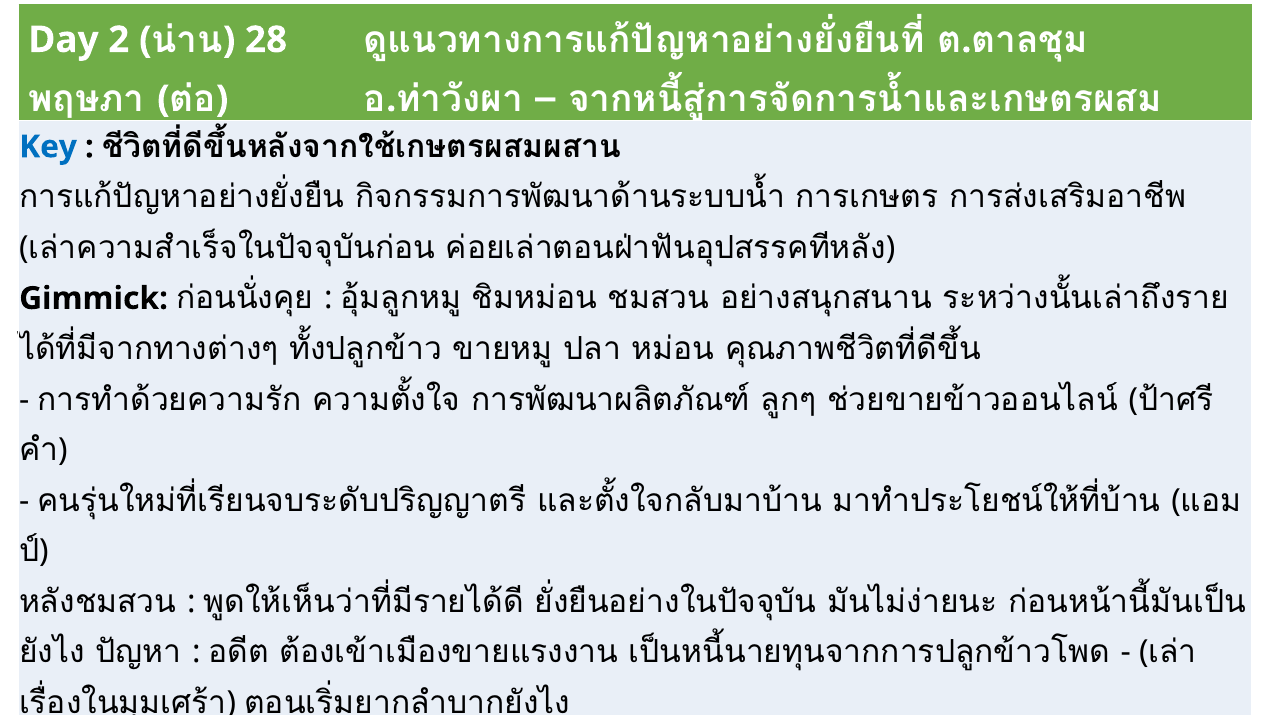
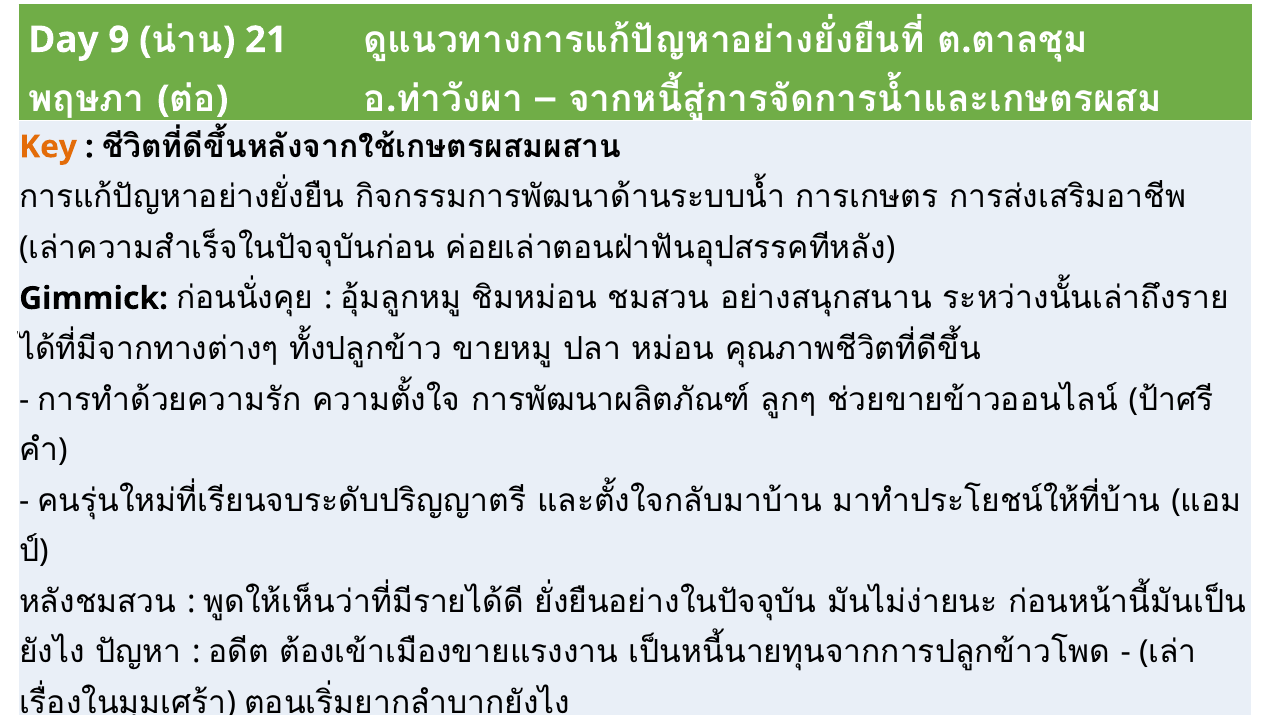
2: 2 -> 9 (119, 40)
28: 28 -> 21 (266, 40)
Key colour: blue -> orange (48, 147)
